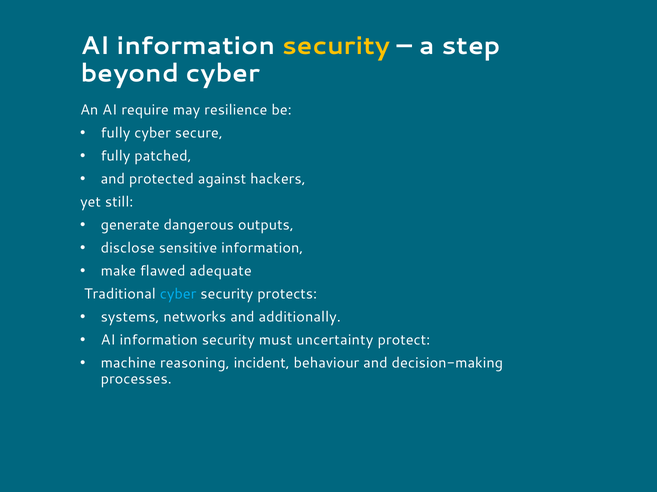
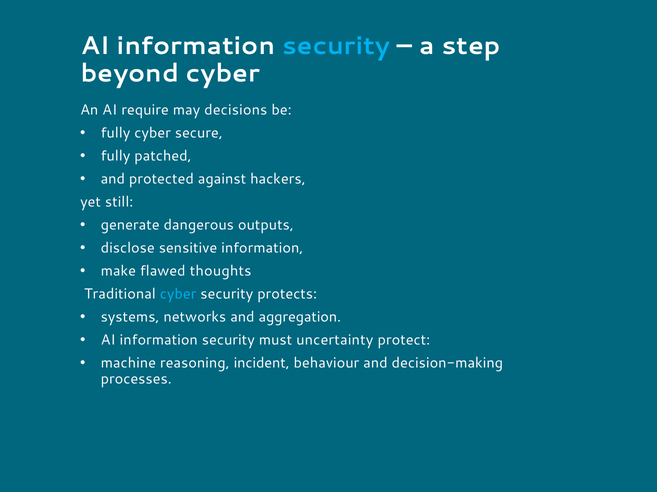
security colour: yellow -> light blue (336, 46)
resilience: resilience -> decisions (236, 110)
adequate: adequate -> thoughts (221, 271)
additionally: additionally -> aggregation (300, 318)
